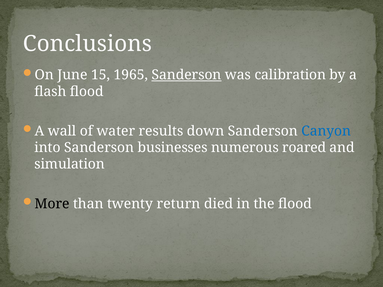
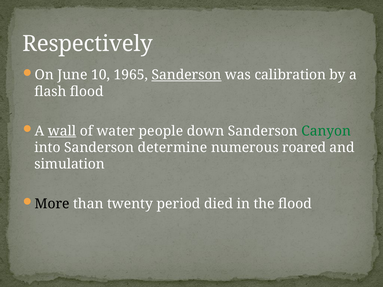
Conclusions: Conclusions -> Respectively (88, 44)
15: 15 -> 10 (101, 75)
wall underline: none -> present (62, 131)
results: results -> people (161, 131)
Canyon colour: blue -> green (326, 131)
businesses: businesses -> determine (172, 148)
return: return -> period (178, 204)
